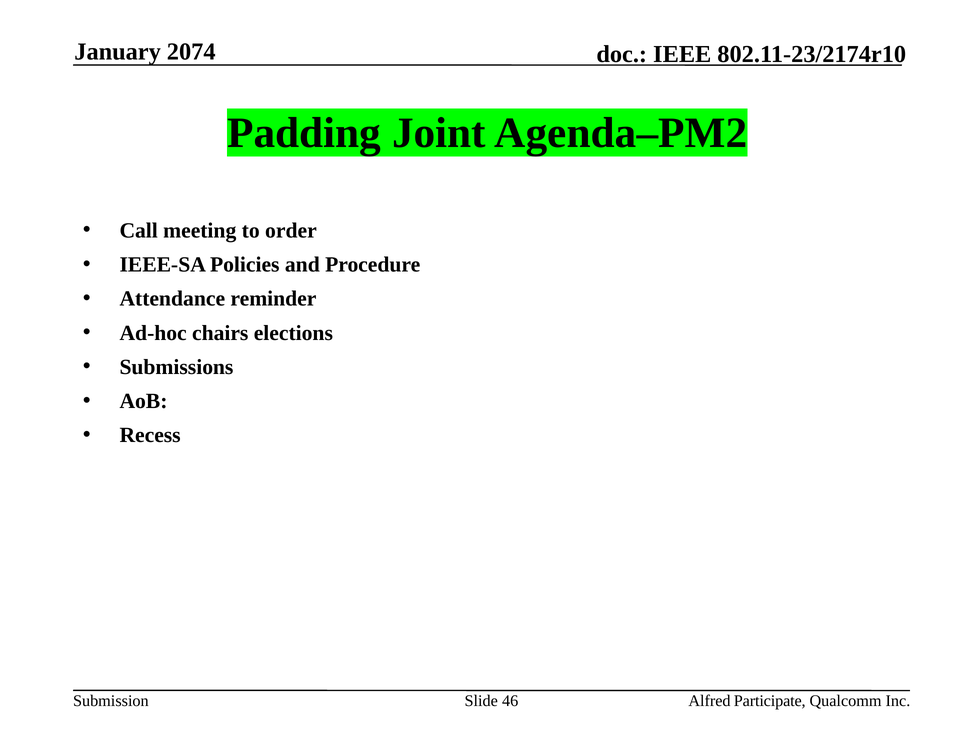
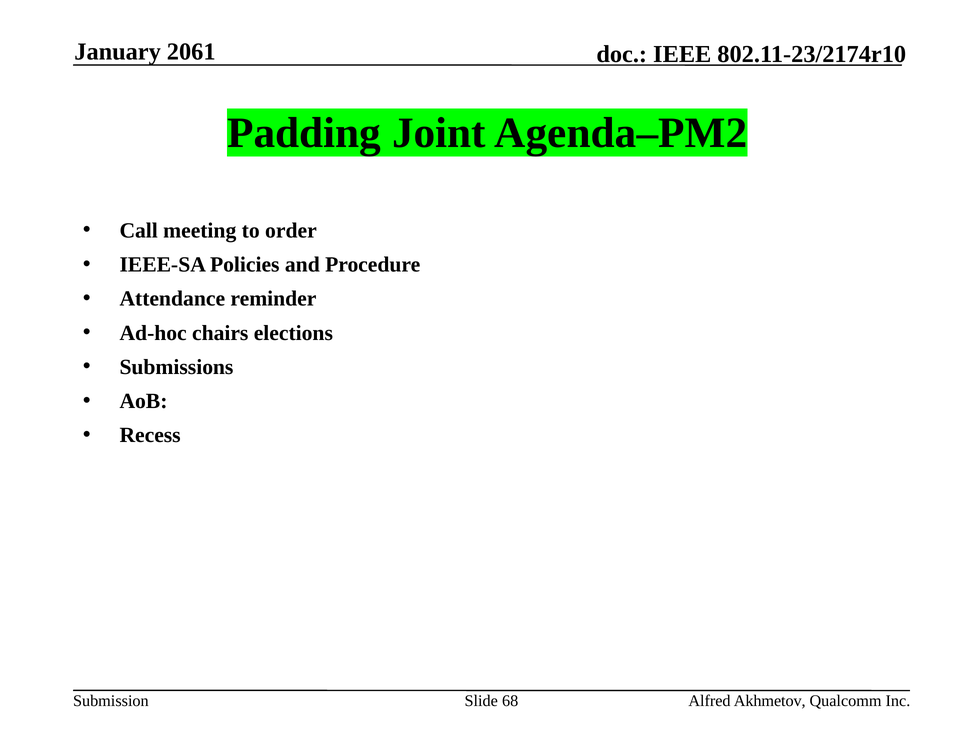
2074: 2074 -> 2061 (191, 52)
46: 46 -> 68 (510, 701)
Participate: Participate -> Akhmetov (770, 701)
